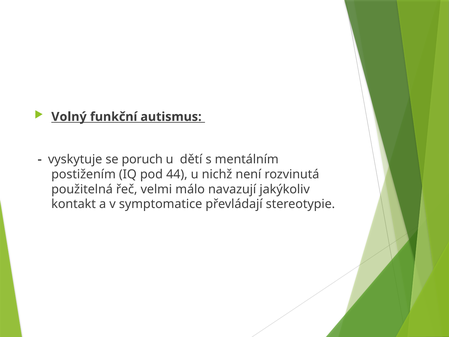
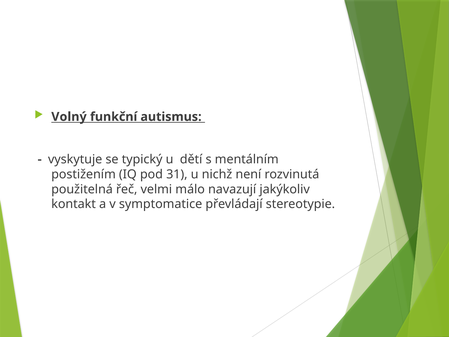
poruch: poruch -> typický (142, 159)
44: 44 -> 31 (177, 174)
